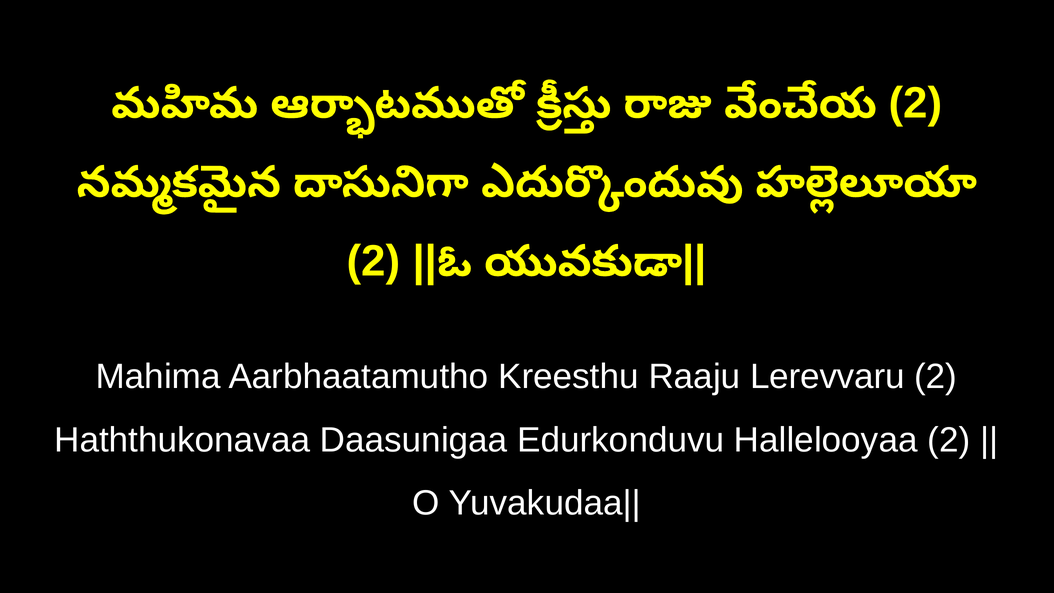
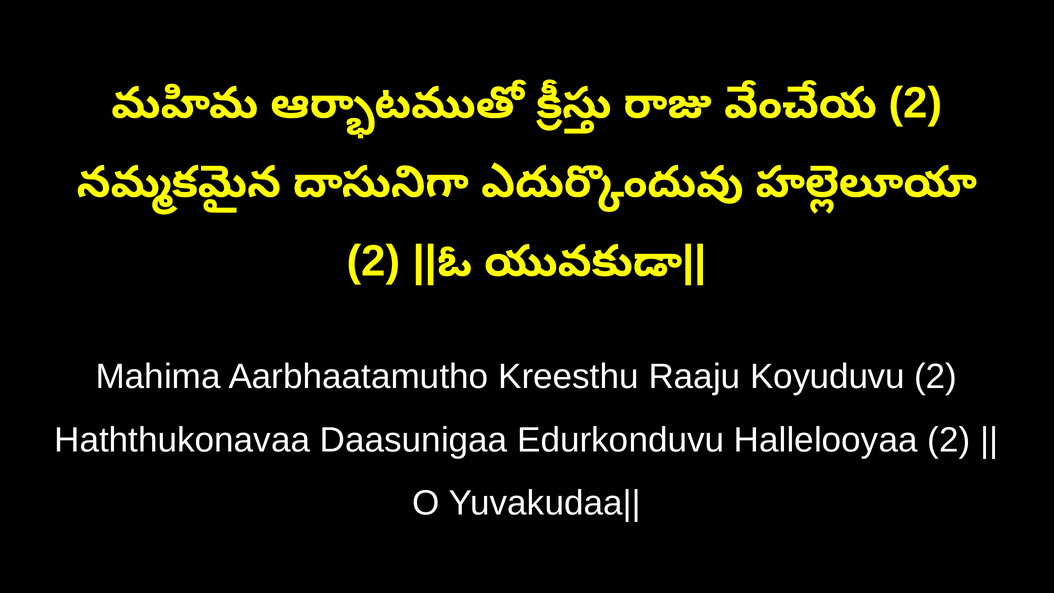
Lerevvaru: Lerevvaru -> Koyuduvu (827, 377)
